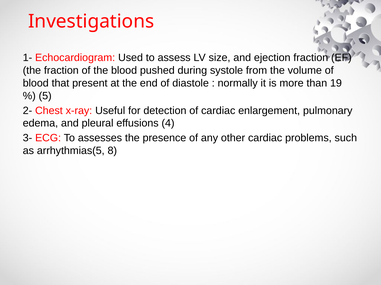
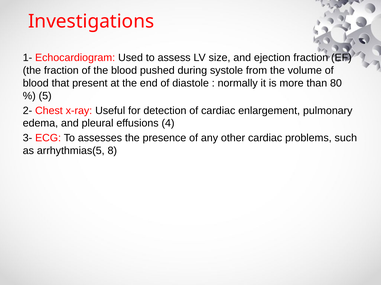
19: 19 -> 80 (336, 83)
